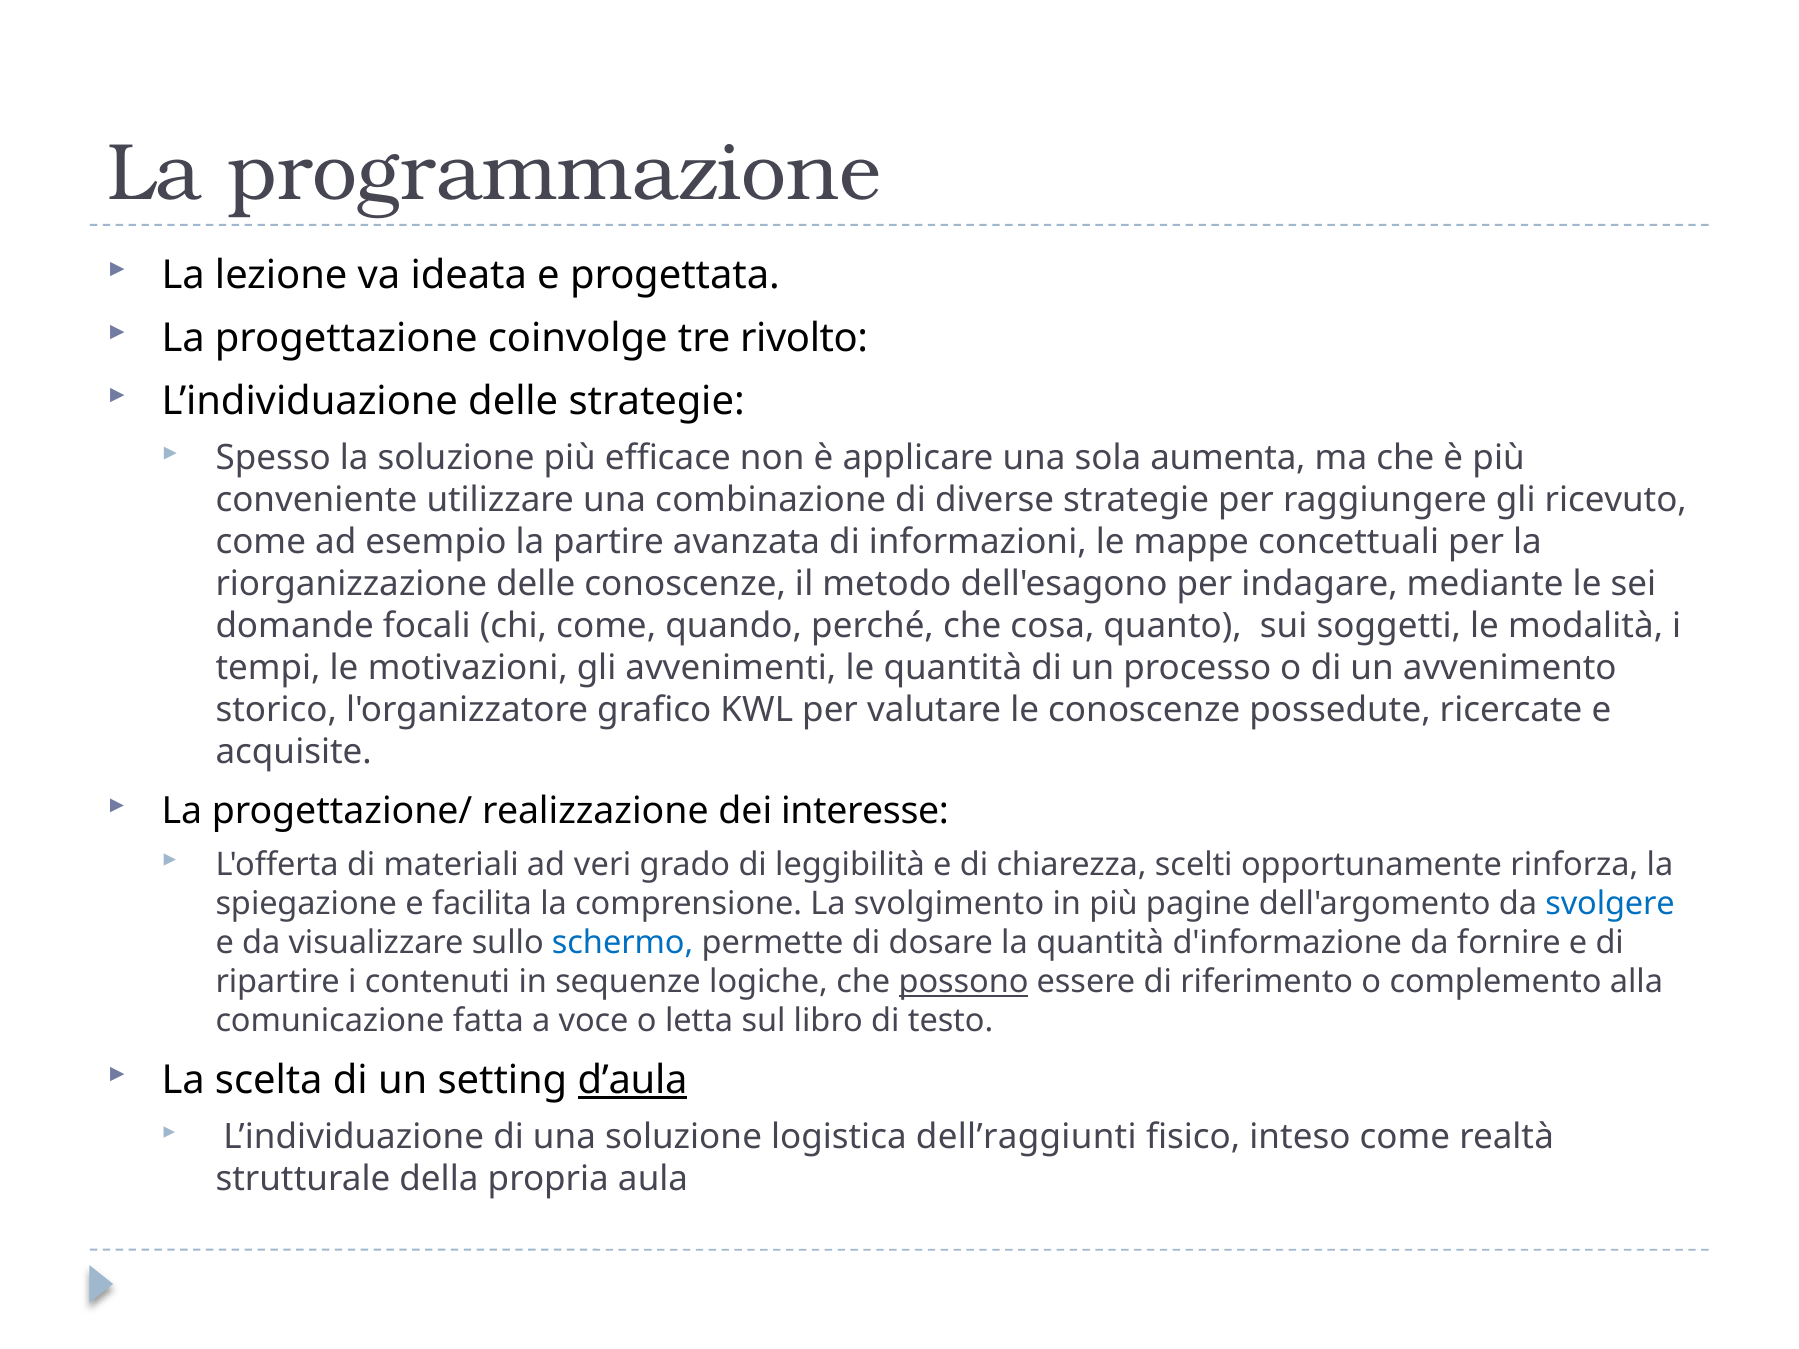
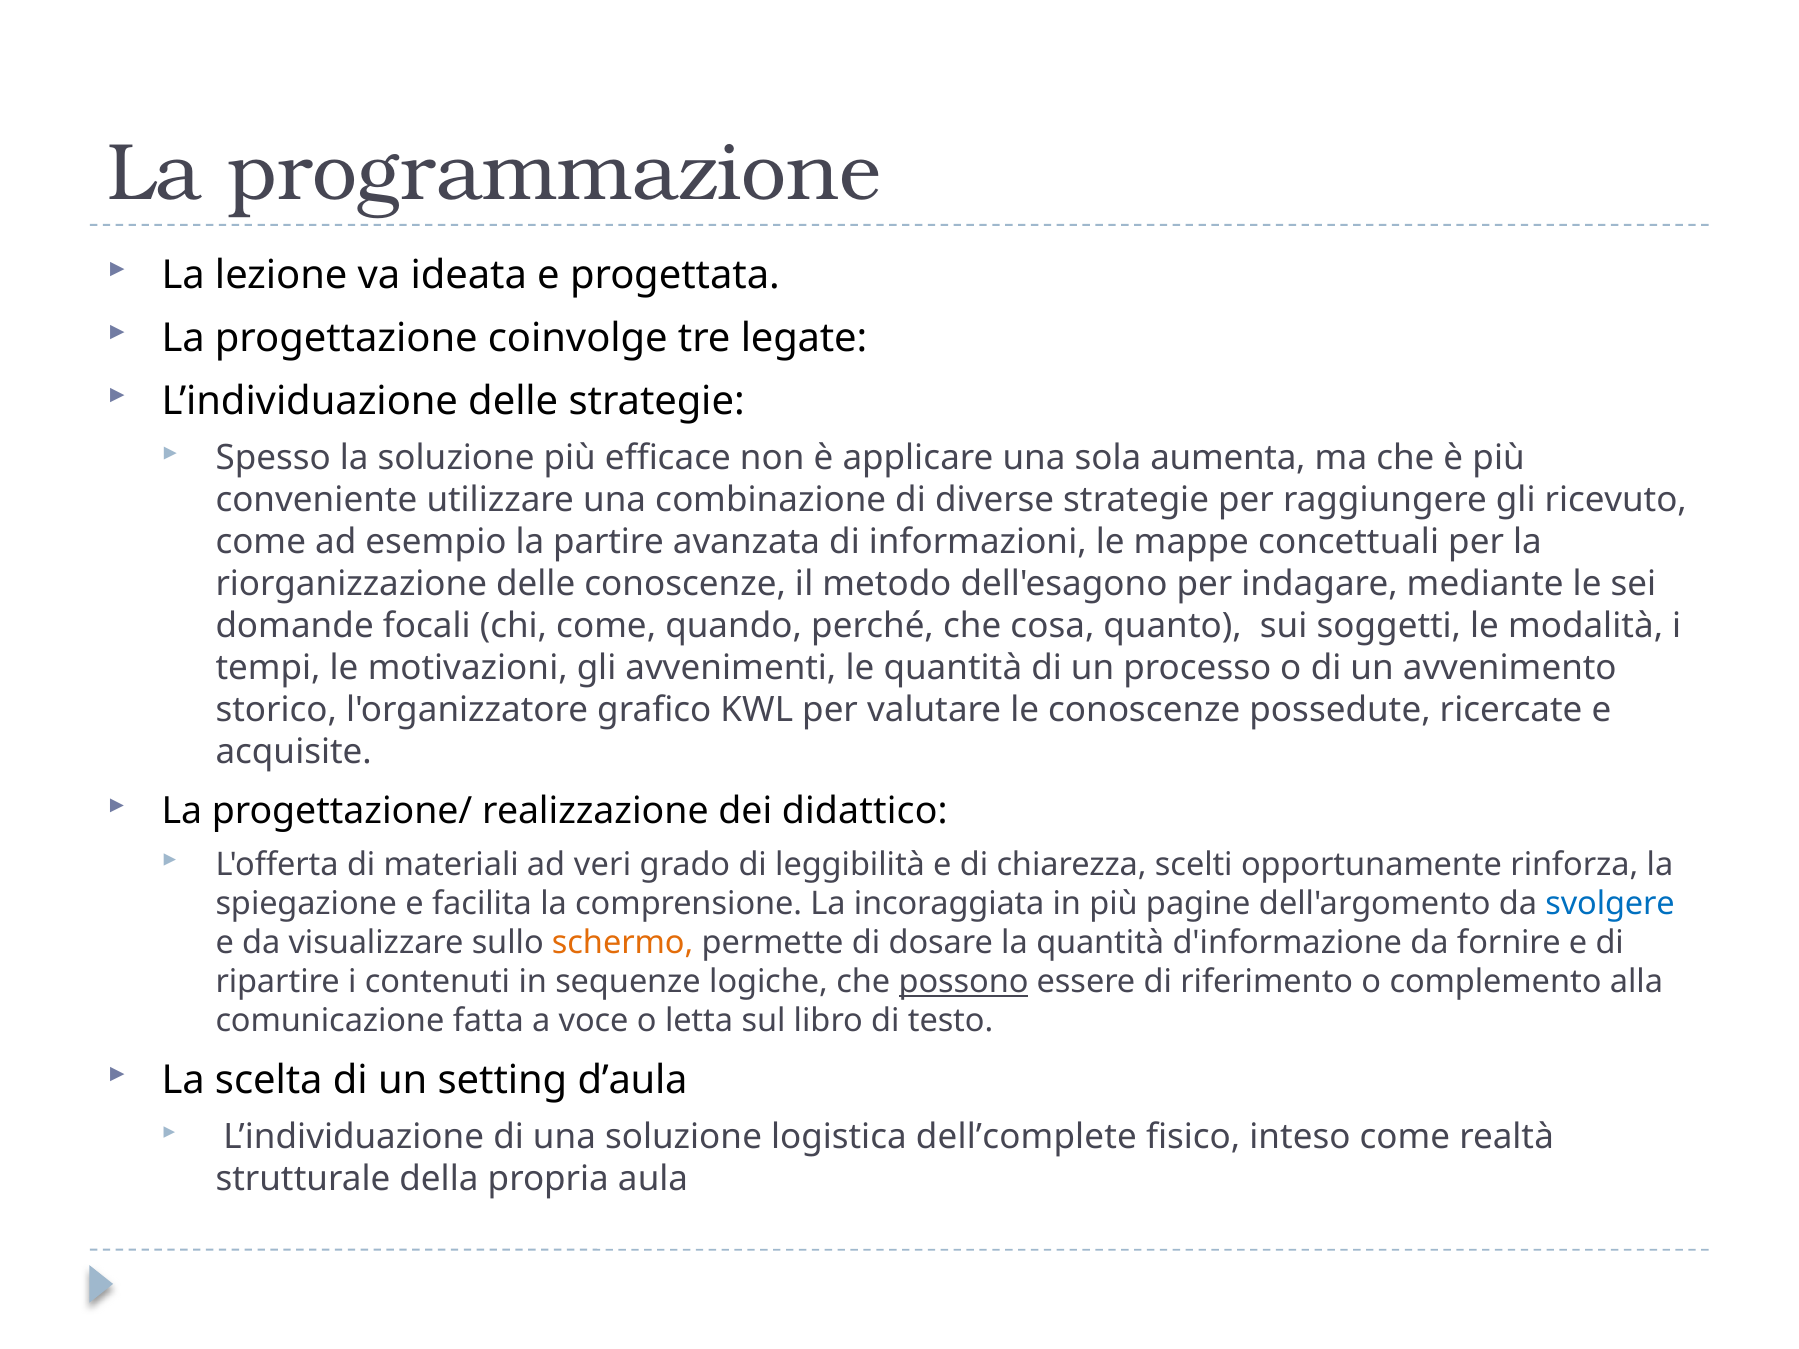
rivolto: rivolto -> legate (804, 338)
interesse: interesse -> didattico (865, 811)
svolgimento: svolgimento -> incoraggiata (949, 904)
schermo colour: blue -> orange (623, 943)
d’aula underline: present -> none (633, 1080)
dell’raggiunti: dell’raggiunti -> dell’complete (1026, 1138)
